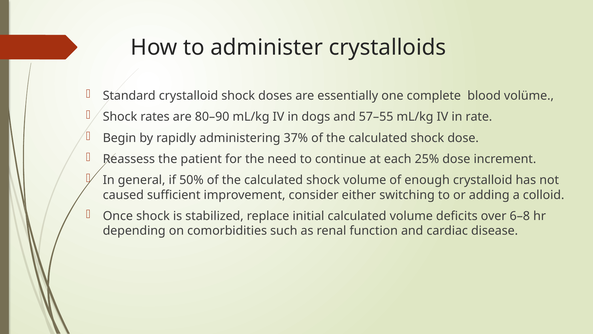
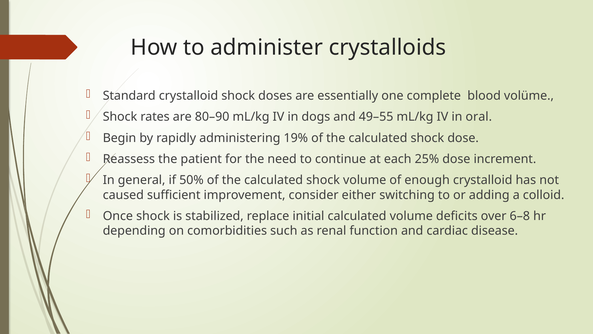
57–55: 57–55 -> 49–55 (376, 117)
rate: rate -> oral (479, 117)
37%: 37% -> 19% (296, 138)
